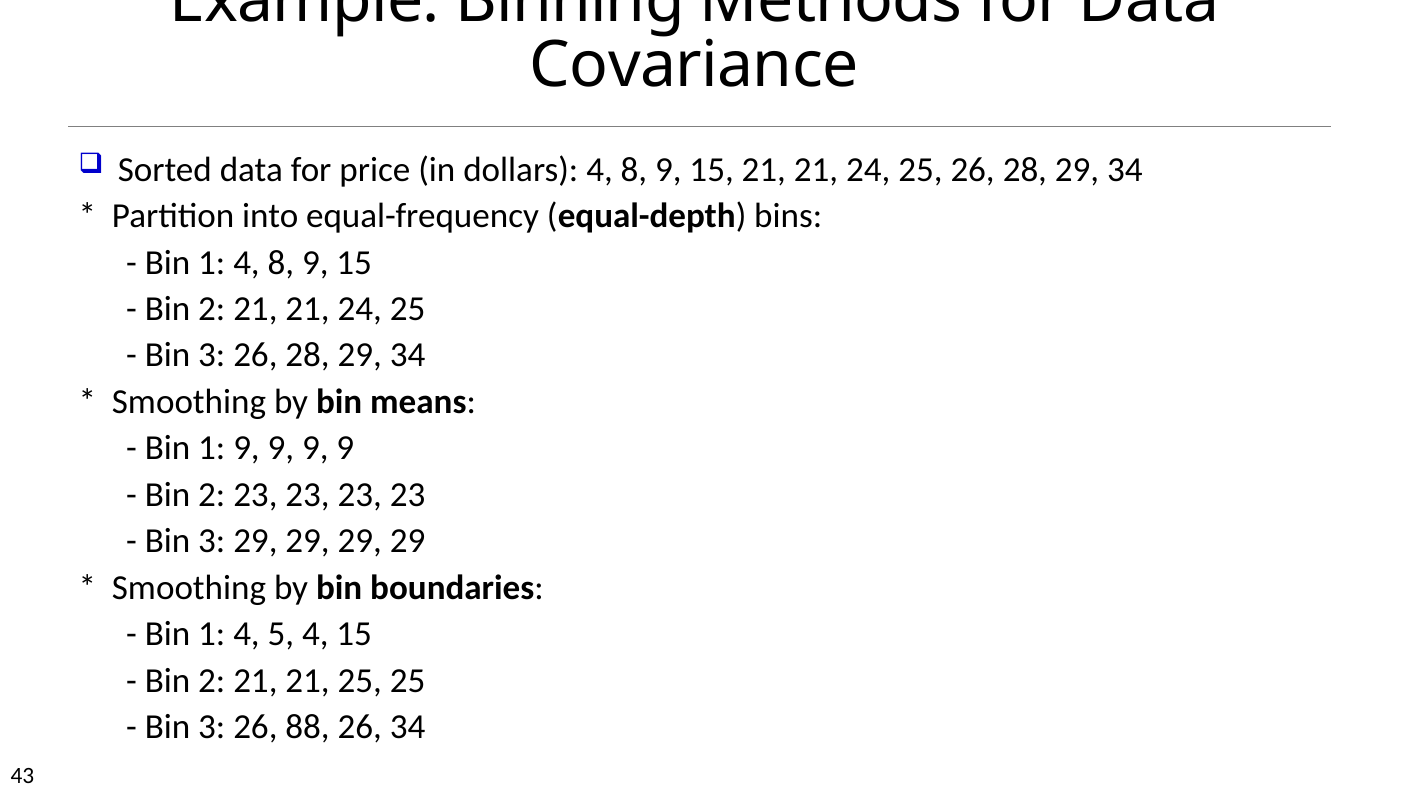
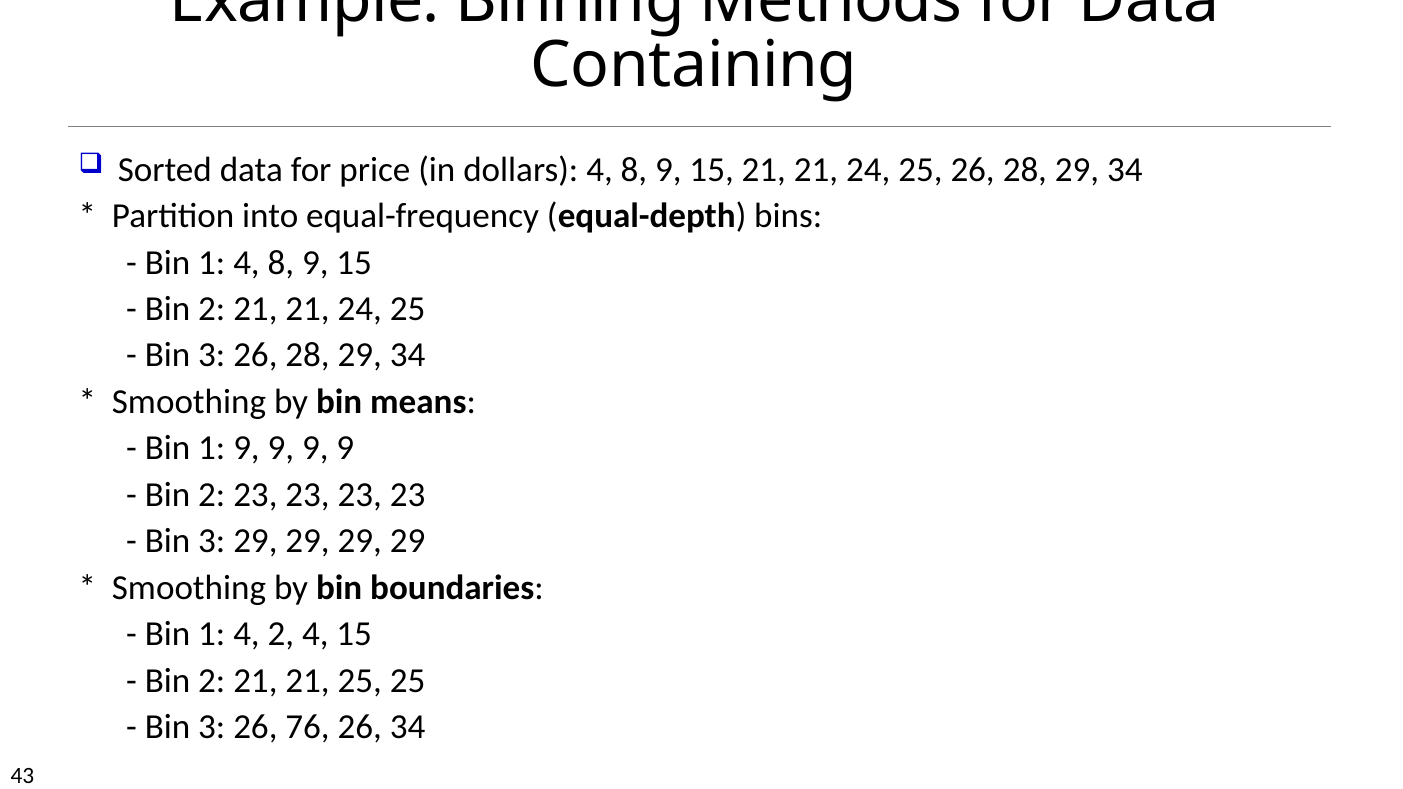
Covariance: Covariance -> Containing (694, 66)
4 5: 5 -> 2 (281, 634)
88: 88 -> 76 (308, 727)
